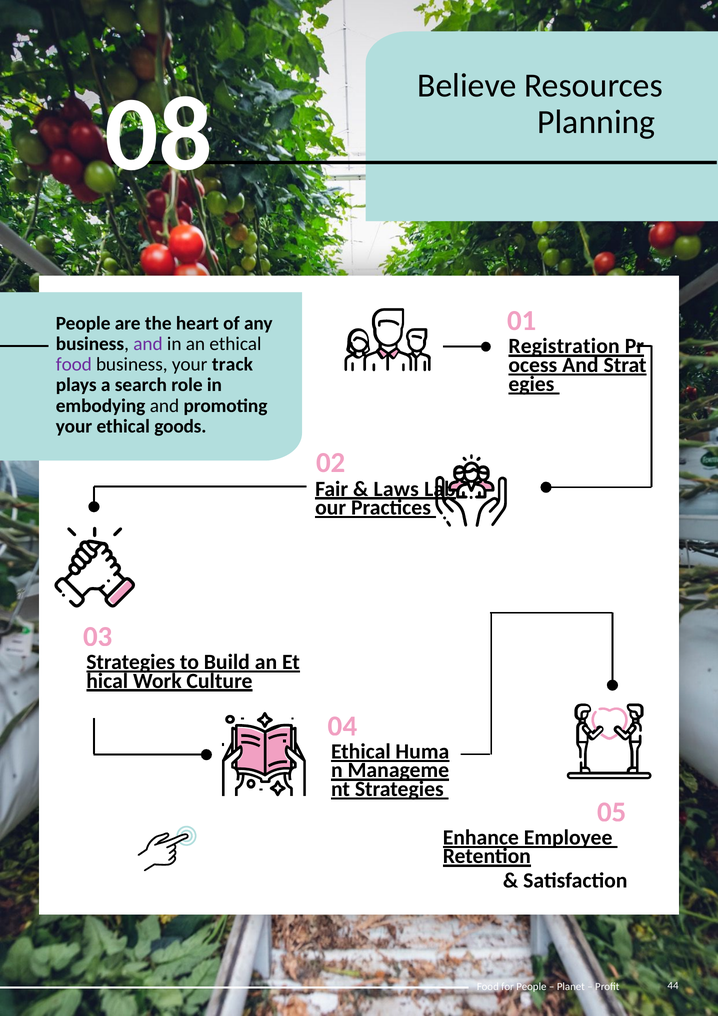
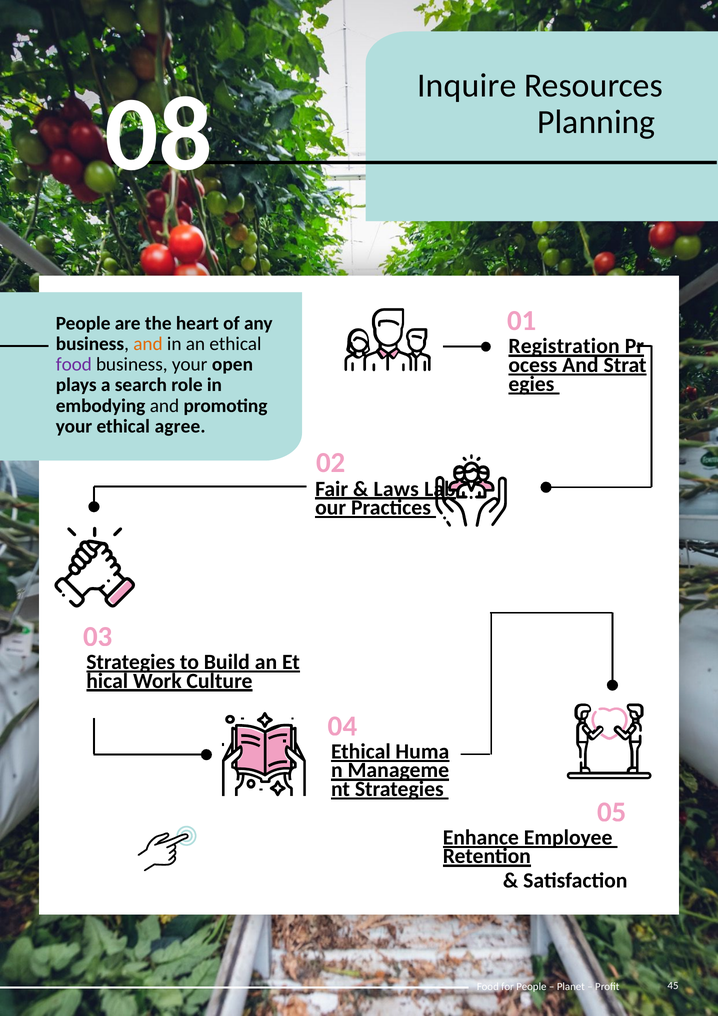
Believe: Believe -> Inquire (467, 86)
and colour: purple -> orange (148, 344)
track: track -> open (232, 364)
goods: goods -> agree (180, 426)
44: 44 -> 45 (673, 985)
